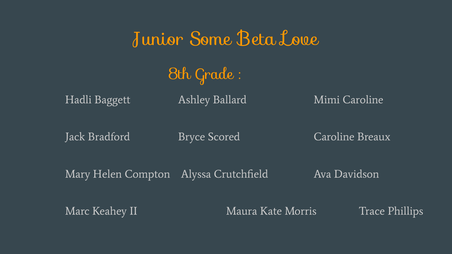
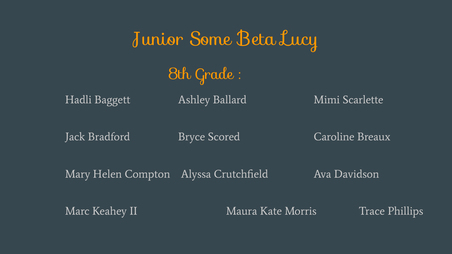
Love: Love -> Lucy (301, 39)
Mimi Caroline: Caroline -> Scarlette (363, 100)
